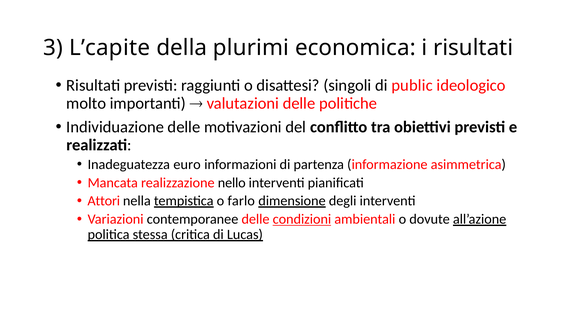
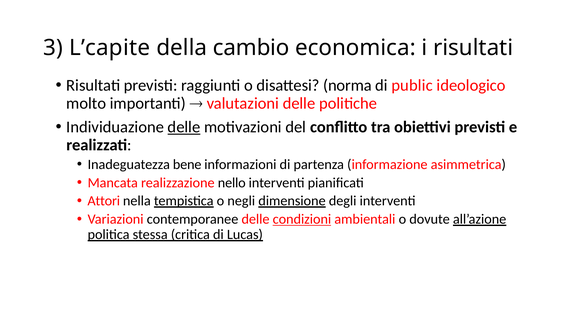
plurimi: plurimi -> cambio (251, 48)
singoli: singoli -> norma (347, 85)
delle underline: none -> present (184, 127)
euro: euro -> bene (187, 164)
farlo: farlo -> negli (241, 201)
